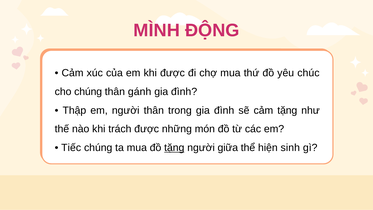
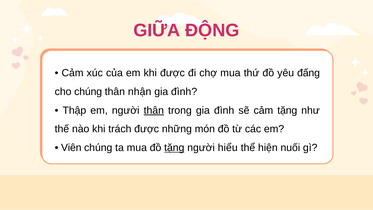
MÌNH: MÌNH -> GIỮA (157, 30)
chúc: chúc -> đấng (309, 73)
gánh: gánh -> nhận (140, 92)
thân underline: none -> present (154, 110)
Tiếc: Tiếc -> Viên (71, 148)
giữa: giữa -> hiểu (228, 148)
sinh: sinh -> nuối (290, 148)
